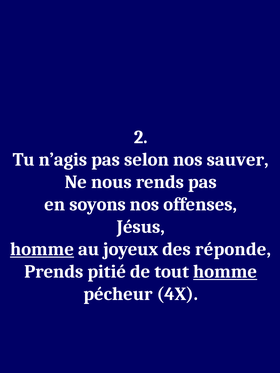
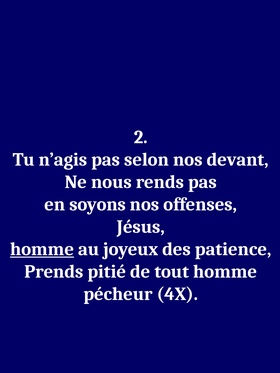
sauver: sauver -> devant (238, 160)
réponde: réponde -> patience (233, 249)
homme underline: present -> none (225, 272)
